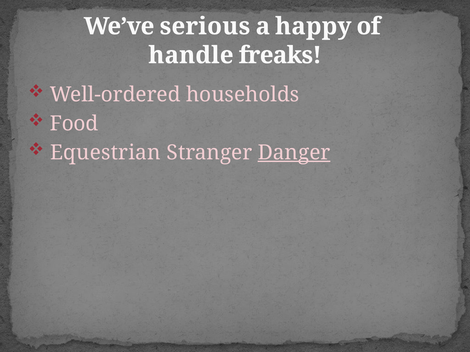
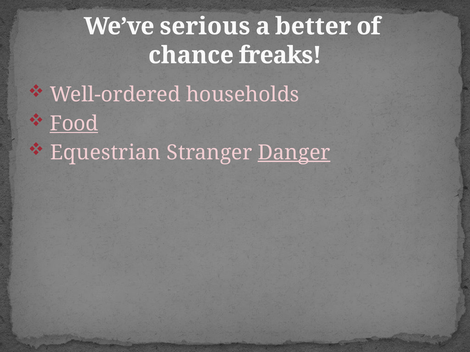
happy: happy -> better (313, 26)
handle: handle -> chance (191, 55)
Food underline: none -> present (74, 124)
